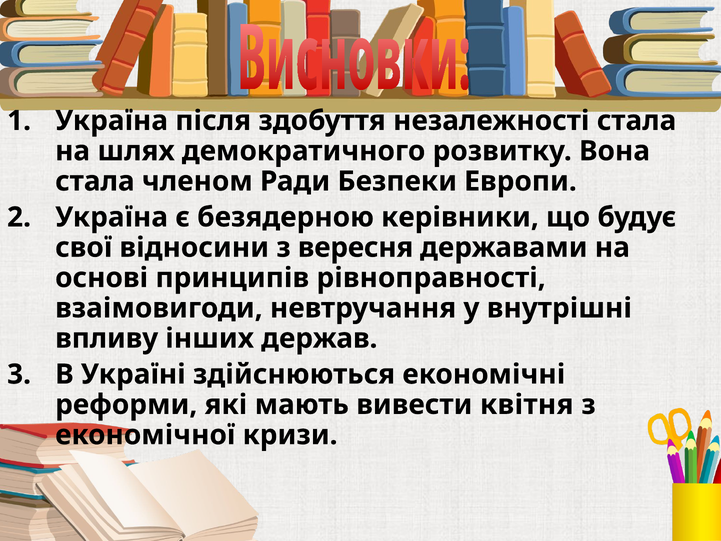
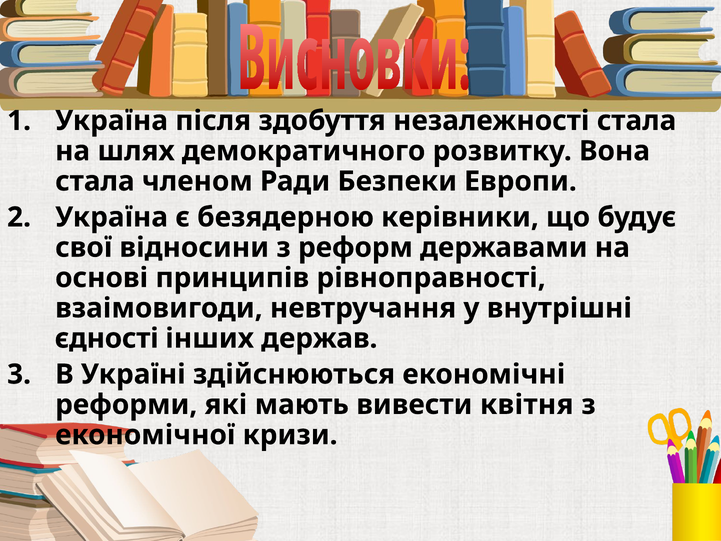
вересня: вересня -> реформ (355, 247)
впливу: впливу -> єдності (107, 338)
